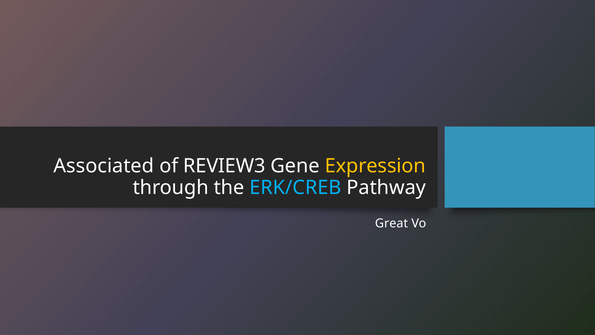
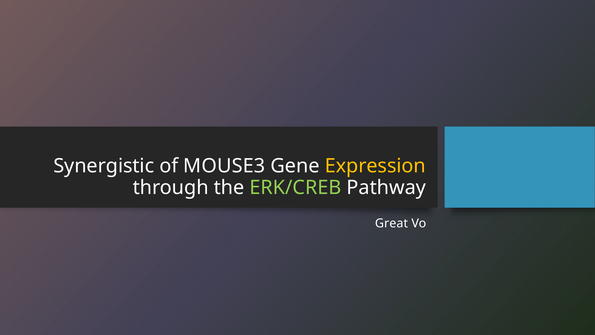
Associated: Associated -> Synergistic (104, 166)
REVIEW3: REVIEW3 -> MOUSE3 (224, 166)
ERK/CREB colour: light blue -> light green (296, 187)
